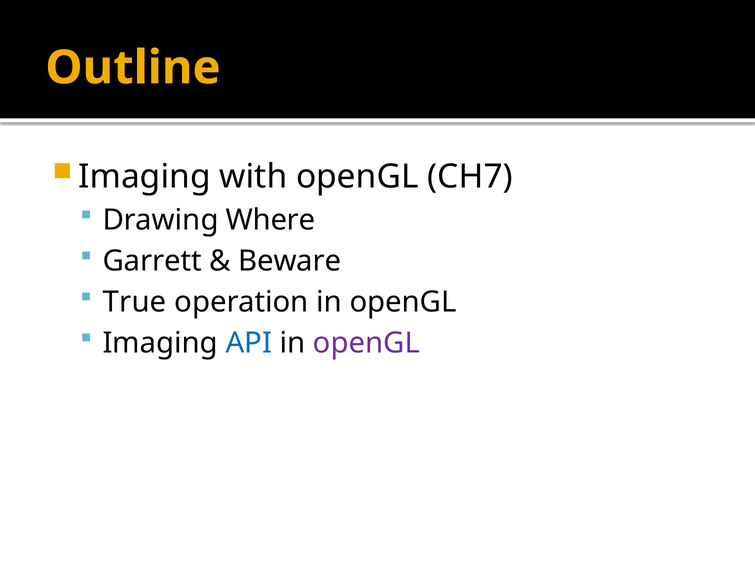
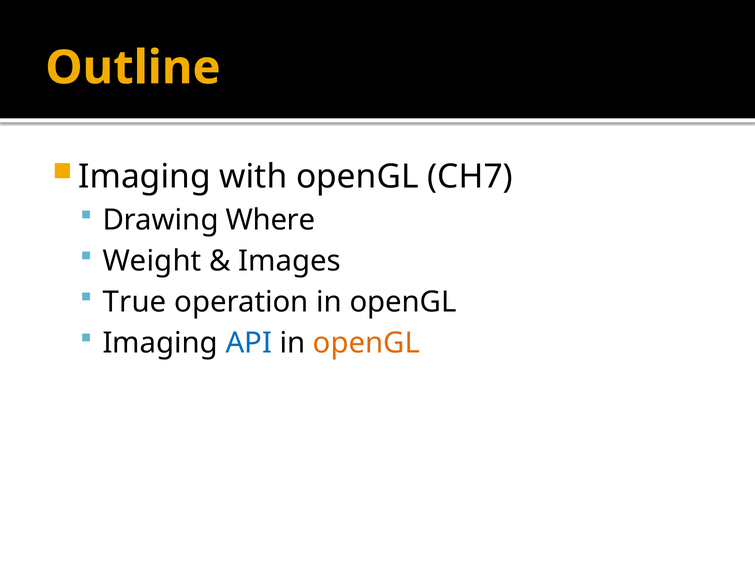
Garrett: Garrett -> Weight (152, 261)
Beware: Beware -> Images (290, 261)
openGL colour: purple -> orange (367, 343)
